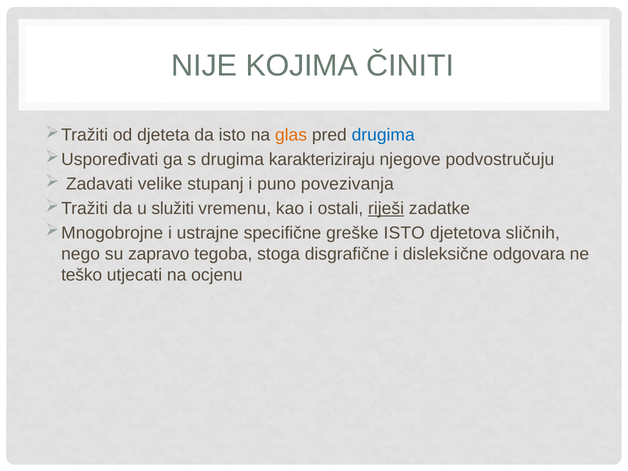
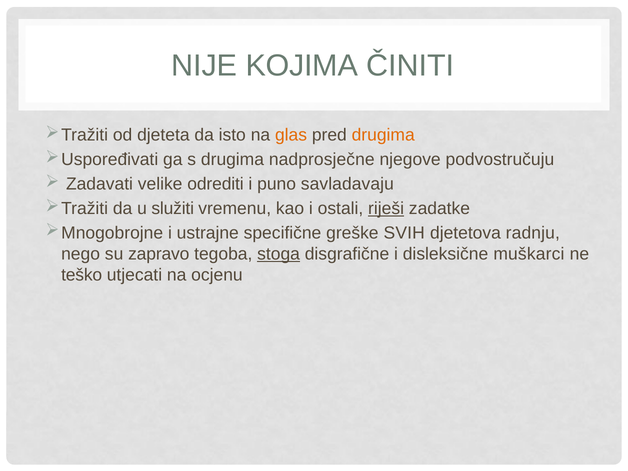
drugima colour: blue -> orange (383, 135)
karakteriziraju: karakteriziraju -> nadprosječne (322, 160)
stupanj: stupanj -> odrediti (216, 184)
povezivanja: povezivanja -> savladavaju (347, 184)
greške ISTO: ISTO -> SVIH (404, 233)
sličnih: sličnih -> radnju (533, 233)
stoga underline: none -> present (279, 254)
odgovara: odgovara -> muškarci (529, 254)
